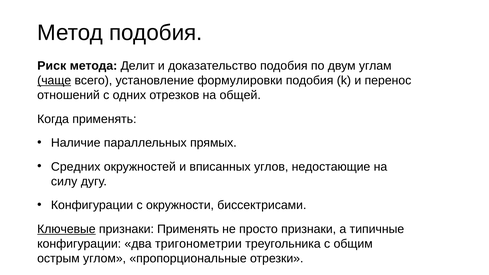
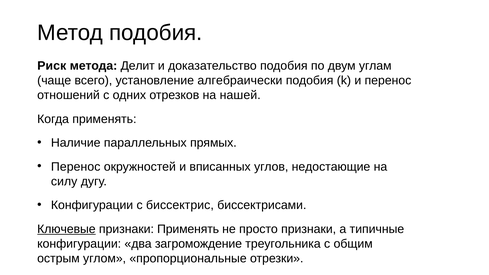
чаще underline: present -> none (54, 80)
формулировки: формулировки -> алгебраически (240, 80)
общей: общей -> нашей (240, 95)
Средних: Средних -> Перенос (76, 167)
окружности: окружности -> биссектрис (180, 205)
тригонометрии: тригонометрии -> загромождение (199, 244)
